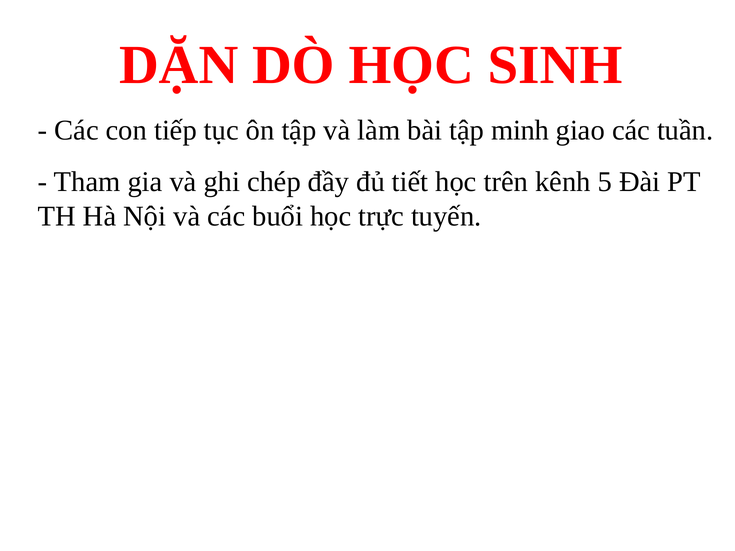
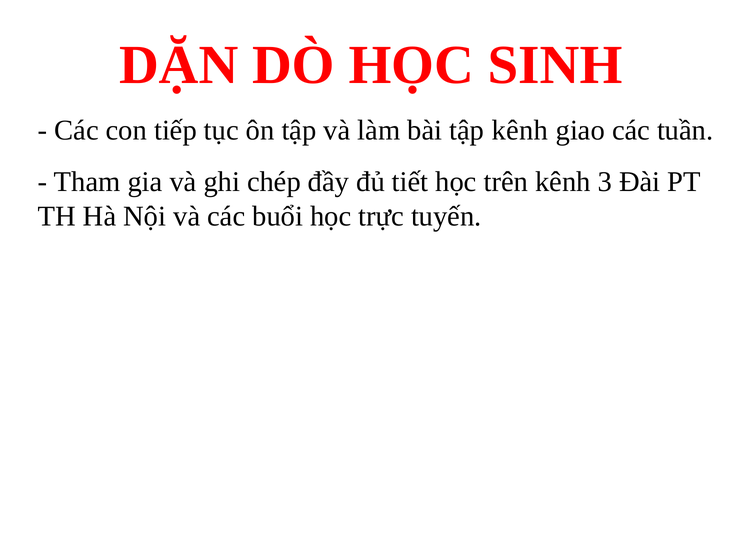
tập minh: minh -> kênh (520, 130)
5: 5 -> 3 (605, 182)
